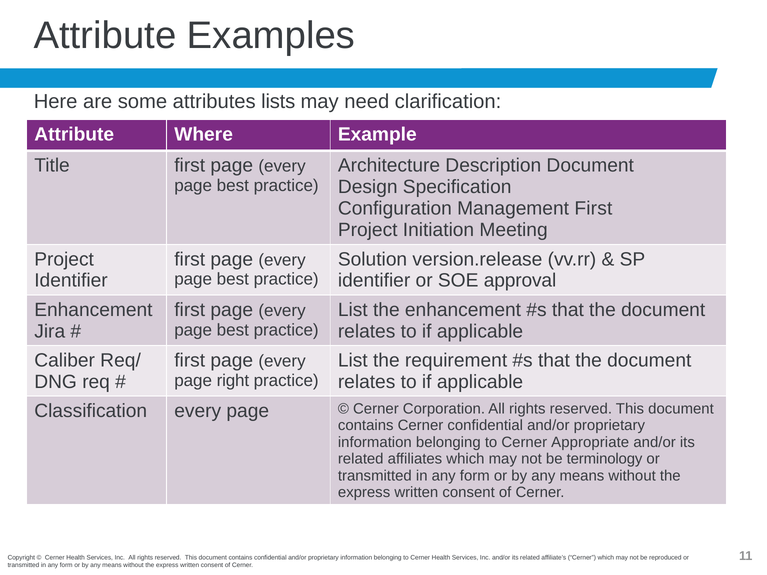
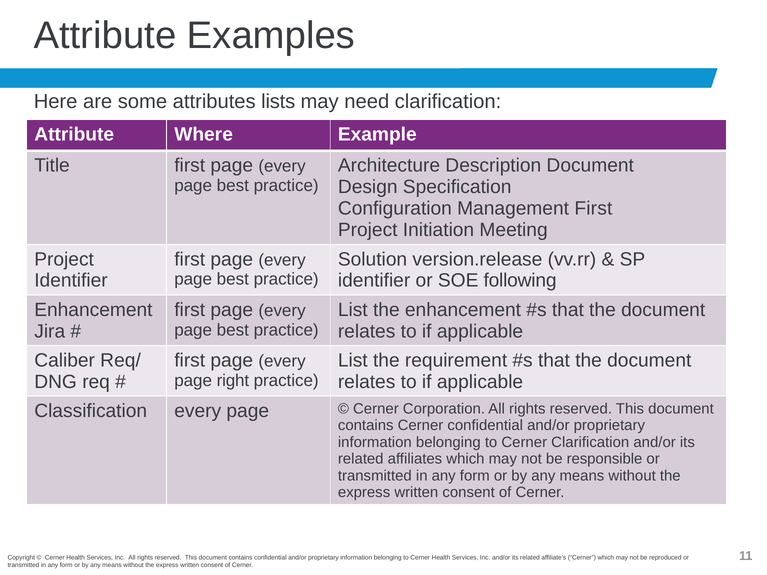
approval: approval -> following (520, 281)
Cerner Appropriate: Appropriate -> Clarification (590, 442)
terminology: terminology -> responsible (605, 459)
